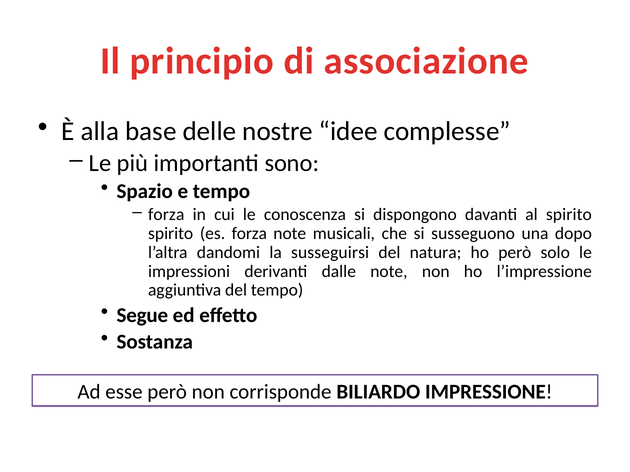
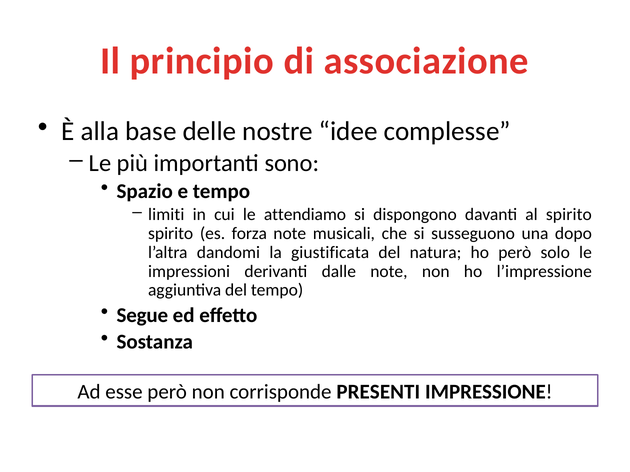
forza: forza -> limiti (166, 215)
conoscenza: conoscenza -> attendiamo (305, 215)
susseguirsi: susseguirsi -> giustificata (330, 253)
BILIARDO: BILIARDO -> PRESENTI (378, 392)
